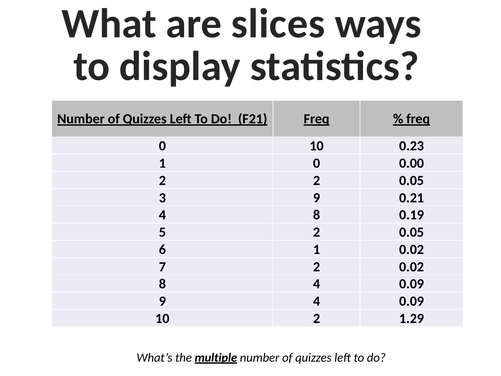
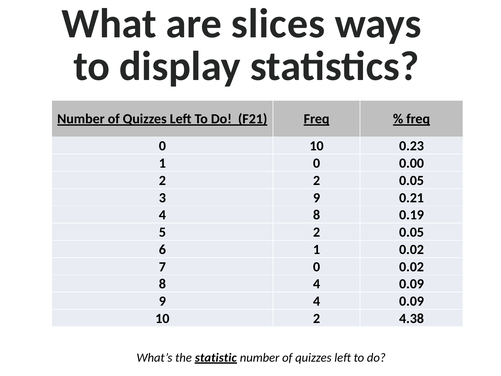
7 2: 2 -> 0 (317, 267)
1.29: 1.29 -> 4.38 (412, 318)
multiple: multiple -> statistic (216, 357)
